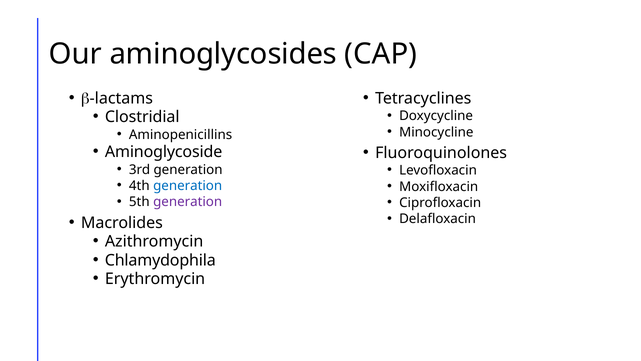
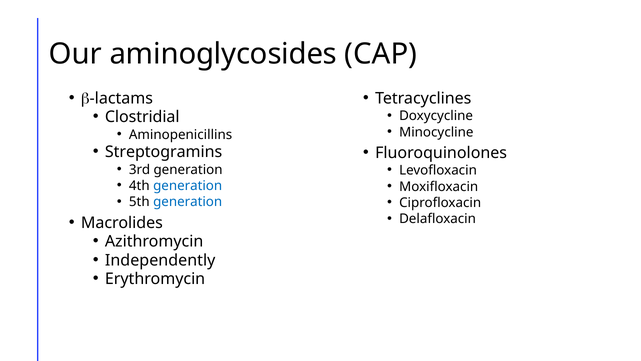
Aminoglycoside: Aminoglycoside -> Streptogramins (164, 152)
generation colour: purple -> blue (188, 202)
Chlamydophila: Chlamydophila -> Independently (160, 260)
